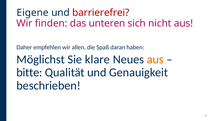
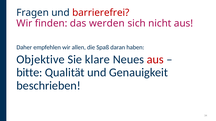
Eigene: Eigene -> Fragen (33, 13)
unteren: unteren -> werden (107, 24)
Möglichst: Möglichst -> Objektive (41, 60)
aus colour: orange -> red (155, 60)
